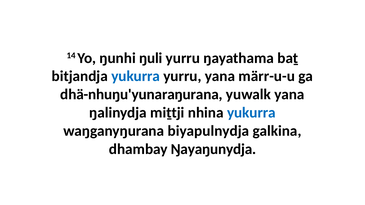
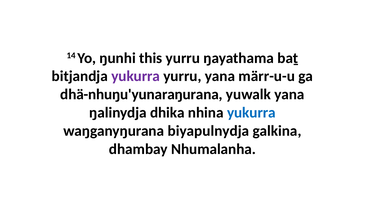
ŋuli: ŋuli -> this (151, 58)
yukurra colour: blue -> purple (136, 76)
miṯtji: miṯtji -> dhika (167, 113)
Ŋayaŋunydja: Ŋayaŋunydja -> Nhumalanha (214, 149)
